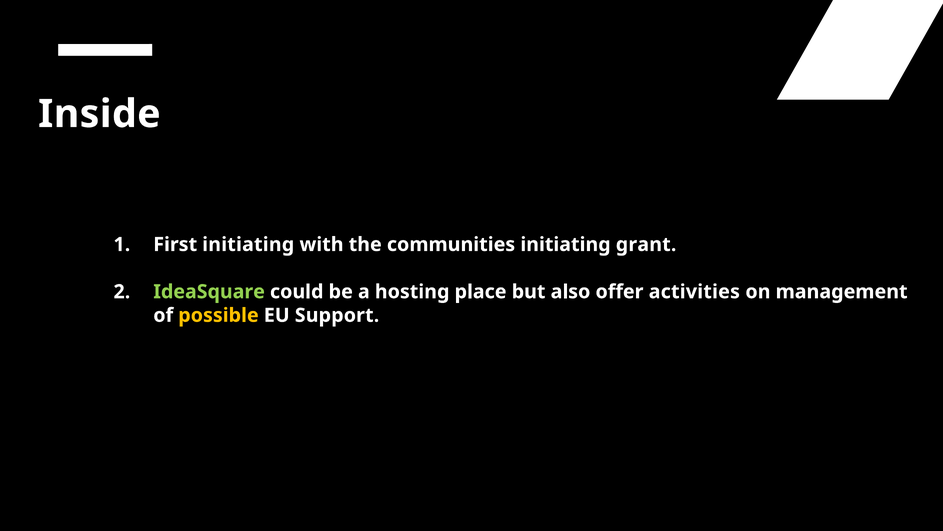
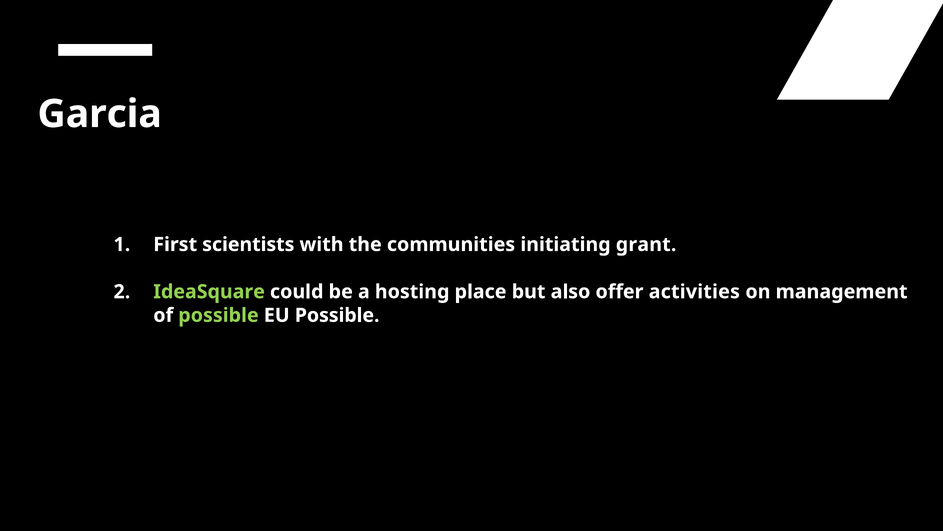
Inside: Inside -> Garcia (100, 114)
First initiating: initiating -> scientists (248, 244)
possible colour: yellow -> light green (218, 315)
EU Support: Support -> Possible (337, 315)
